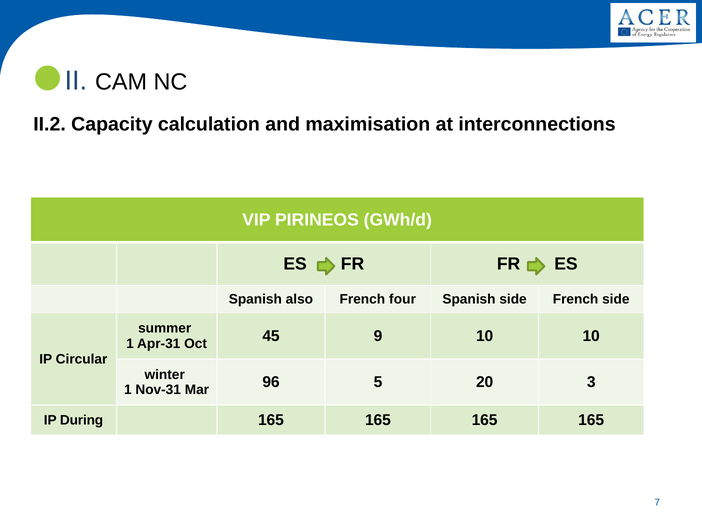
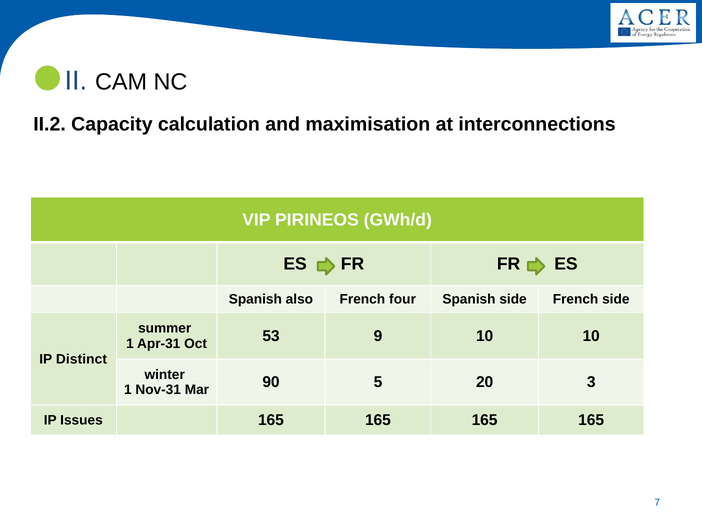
45: 45 -> 53 (271, 336)
Circular: Circular -> Distinct (81, 359)
96: 96 -> 90 (271, 382)
During: During -> Issues (81, 420)
